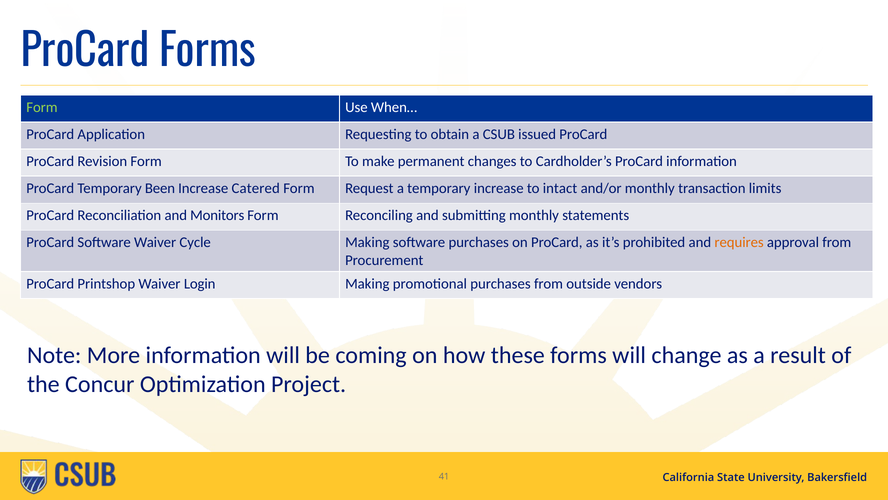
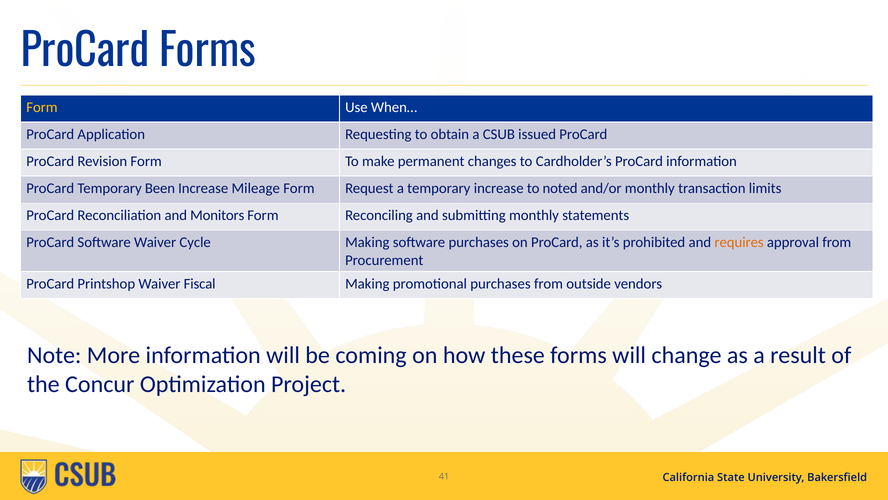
Form colour: light green -> yellow (42, 107)
Catered: Catered -> Mileage (256, 188)
intact: intact -> noted (560, 188)
Login: Login -> Fiscal (200, 283)
